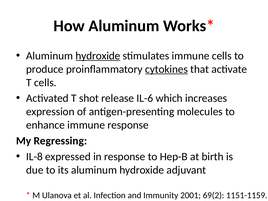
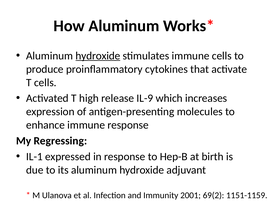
cytokines underline: present -> none (167, 69)
shot: shot -> high (89, 98)
IL-6: IL-6 -> IL-9 (145, 98)
IL-8: IL-8 -> IL-1 (34, 157)
